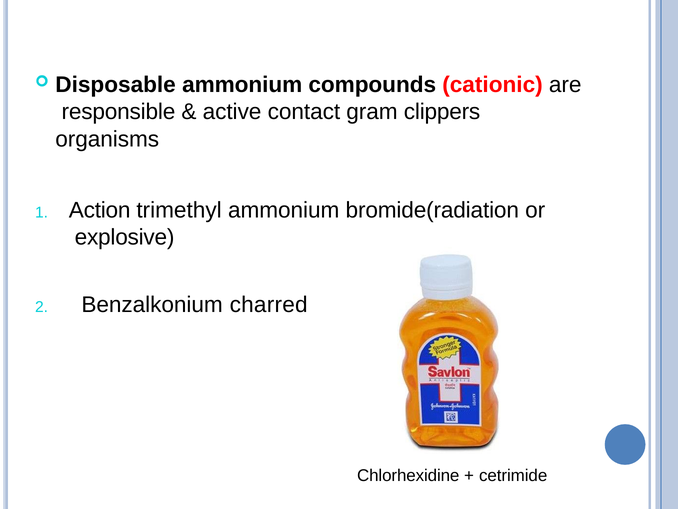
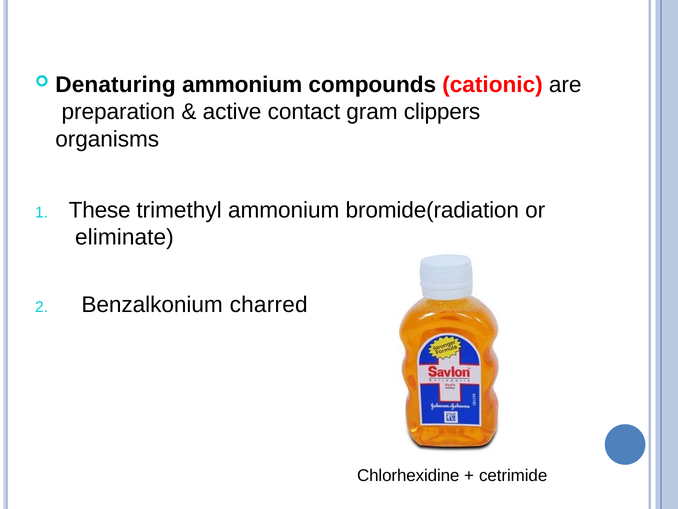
Disposable: Disposable -> Denaturing (116, 85)
responsible: responsible -> preparation (118, 112)
Action: Action -> These (100, 210)
explosive: explosive -> eliminate (124, 237)
